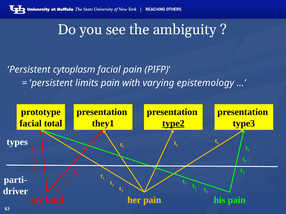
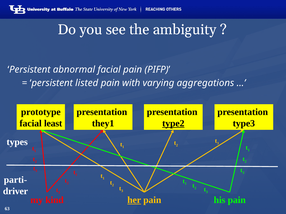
cytoplasm: cytoplasm -> abnormal (74, 70)
limits: limits -> listed (87, 83)
epistemology: epistemology -> aggregations (205, 83)
total: total -> least (53, 124)
her underline: none -> present (134, 200)
